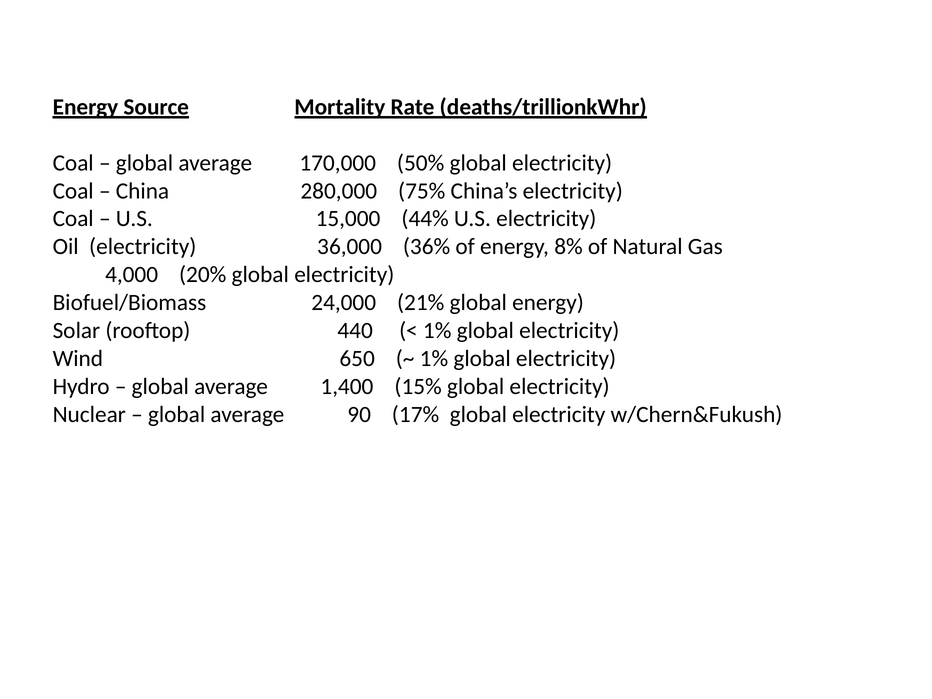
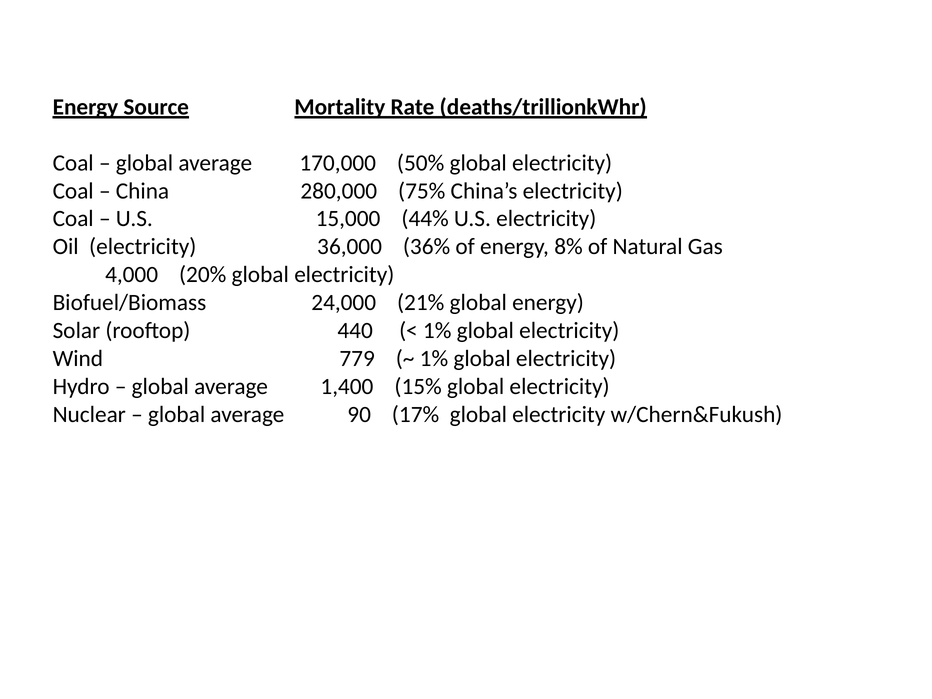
650: 650 -> 779 (357, 359)
